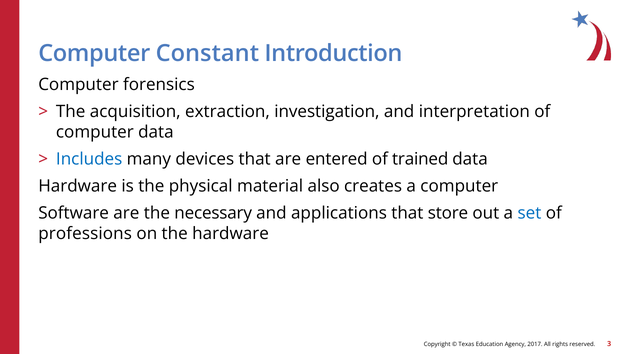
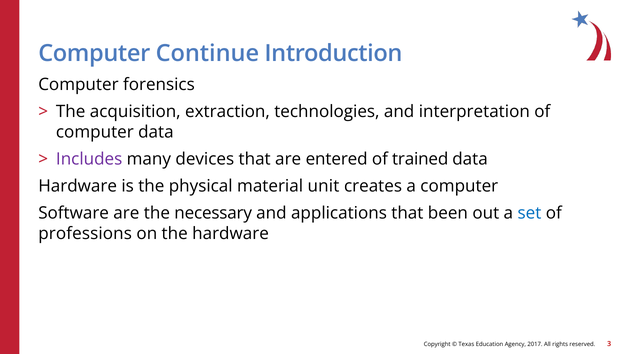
Constant: Constant -> Continue (207, 53)
investigation: investigation -> technologies (327, 112)
Includes colour: blue -> purple (89, 159)
also: also -> unit (324, 186)
store: store -> been (448, 213)
